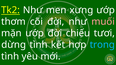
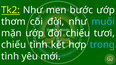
xưng: xưng -> bước (81, 10)
muối colour: pink -> light blue (103, 22)
dừng: dừng -> chiếu (14, 45)
